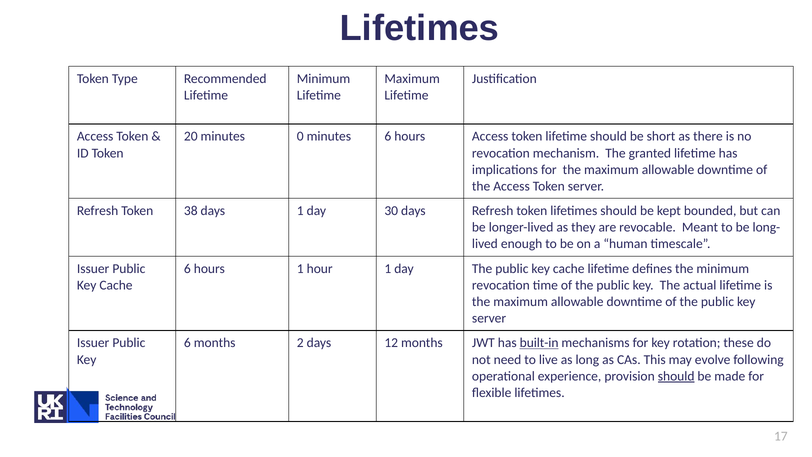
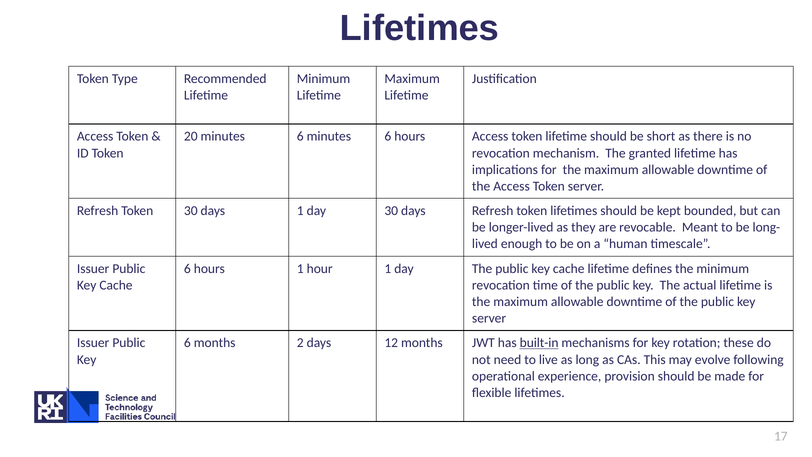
20 minutes 0: 0 -> 6 (300, 136)
Token 38: 38 -> 30 (191, 211)
should underline: present -> none (676, 376)
